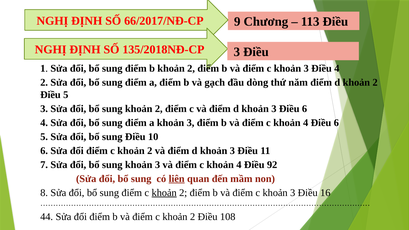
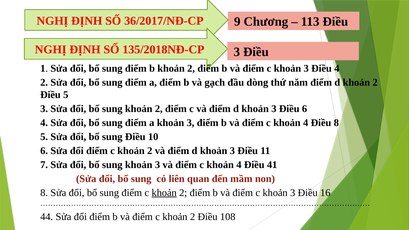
66/2017/NĐ-CP: 66/2017/NĐ-CP -> 36/2017/NĐ-CP (164, 21)
4 Điều 6: 6 -> 8 (336, 123)
92: 92 -> 41 (272, 165)
liên underline: present -> none (177, 179)
